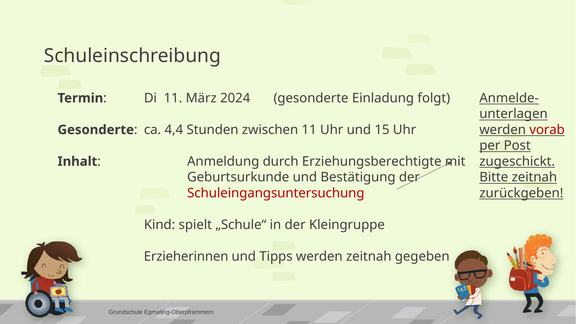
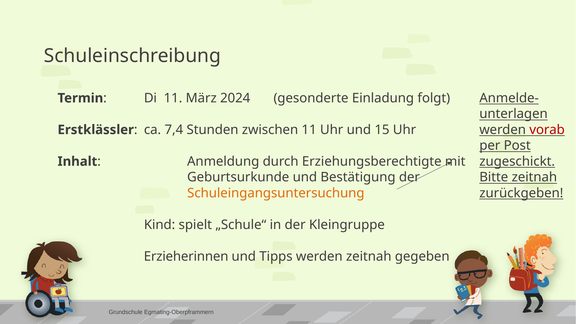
Gesonderte: Gesonderte -> Erstklässler (96, 130)
4,4: 4,4 -> 7,4 (174, 130)
Schuleingangsuntersuchung colour: red -> orange (276, 193)
